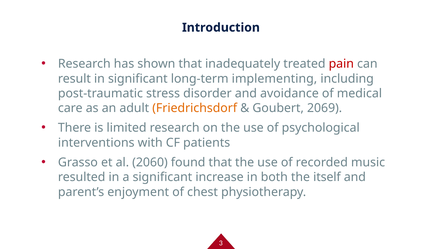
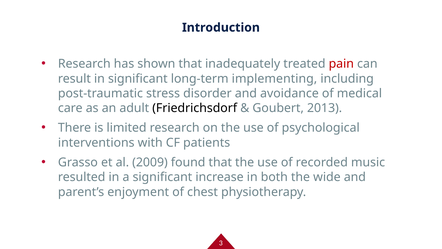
Friedrichsdorf colour: orange -> black (195, 108)
2069: 2069 -> 2013 (325, 108)
2060: 2060 -> 2009 (150, 162)
itself: itself -> wide (327, 177)
